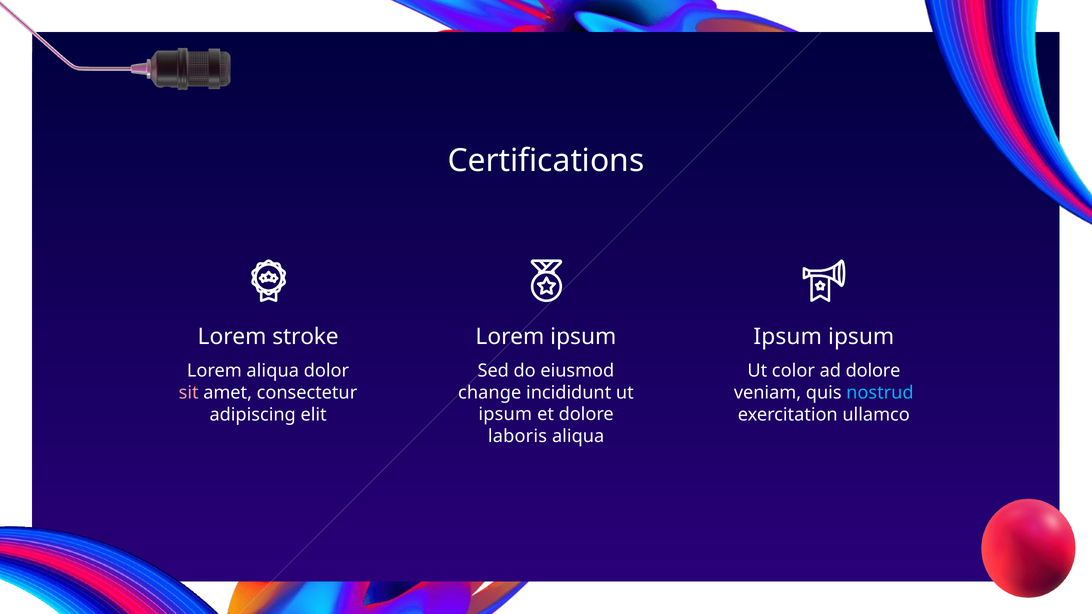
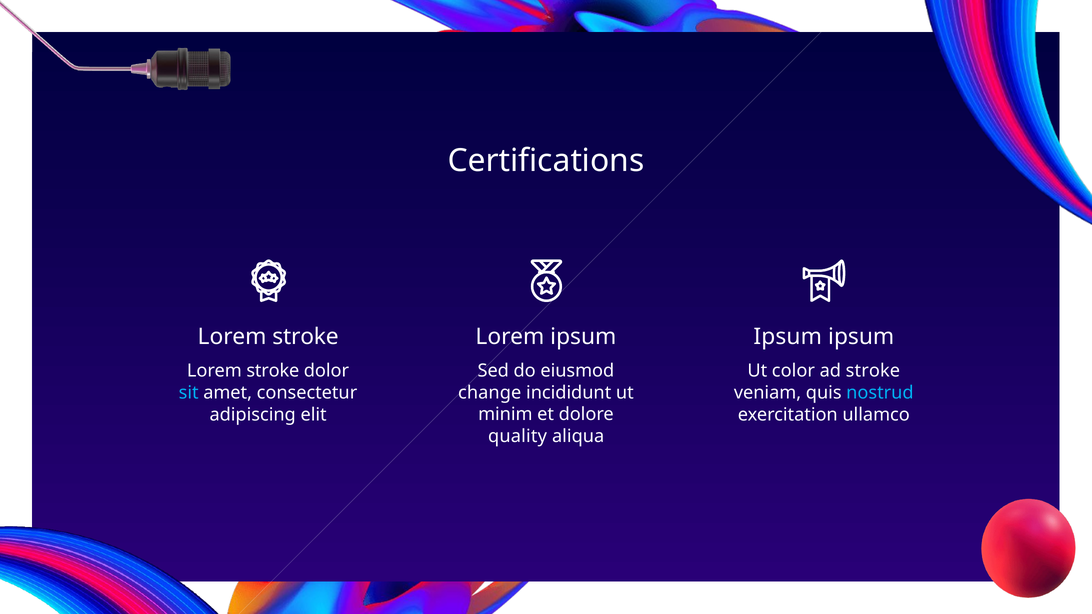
aliqua: aliqua -> stroke (273, 371)
ad dolore: dolore -> stroke (873, 371)
sit colour: pink -> light blue (189, 393)
ipsum: ipsum -> minim (505, 415)
laboris: laboris -> quality (517, 436)
